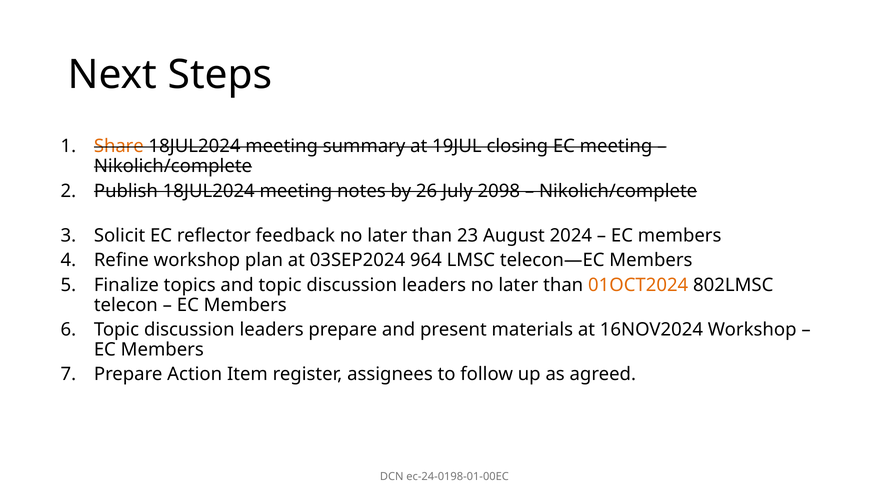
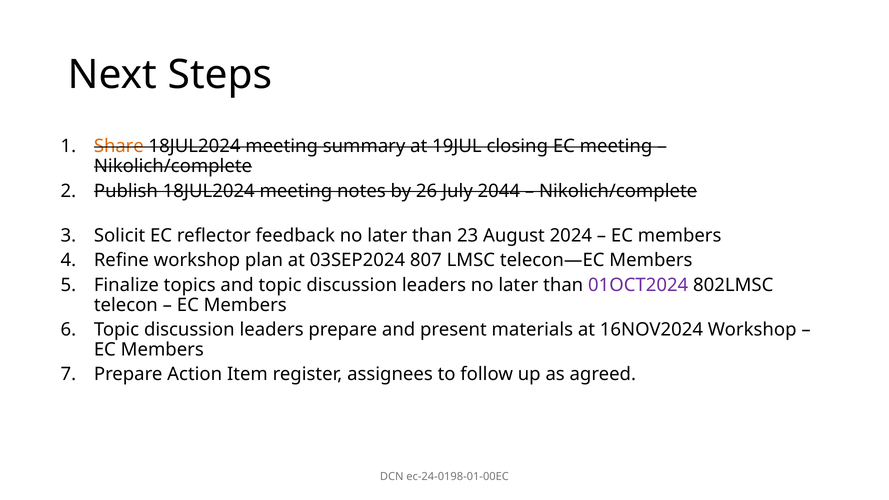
2098: 2098 -> 2044 (499, 191)
964: 964 -> 807 (426, 260)
01OCT2024 colour: orange -> purple (638, 285)
